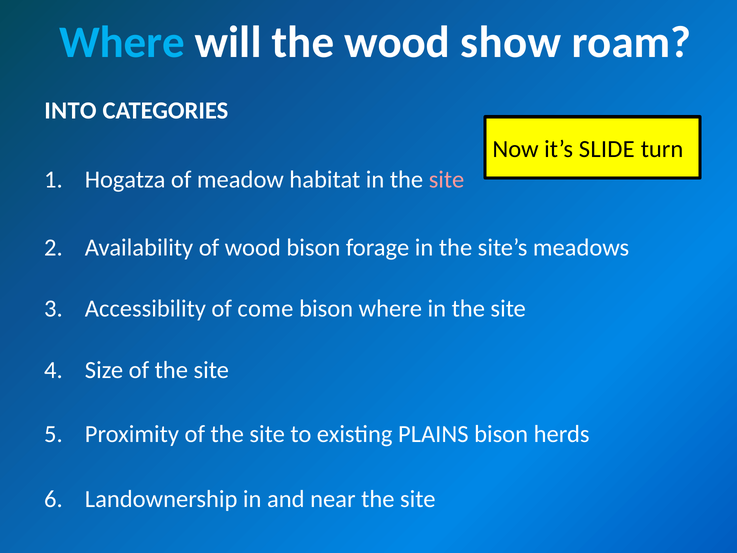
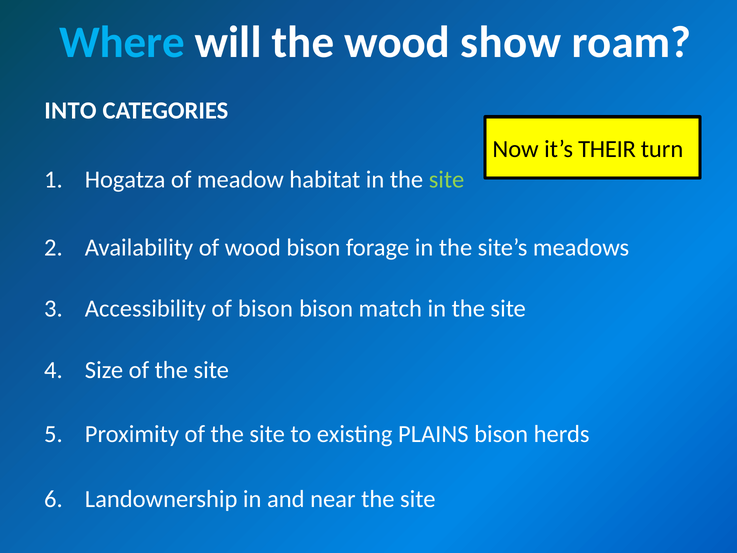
SLIDE: SLIDE -> THEIR (607, 149)
site colour: pink -> light green (447, 180)
of come: come -> bison (265, 309)
bison where: where -> match (390, 309)
